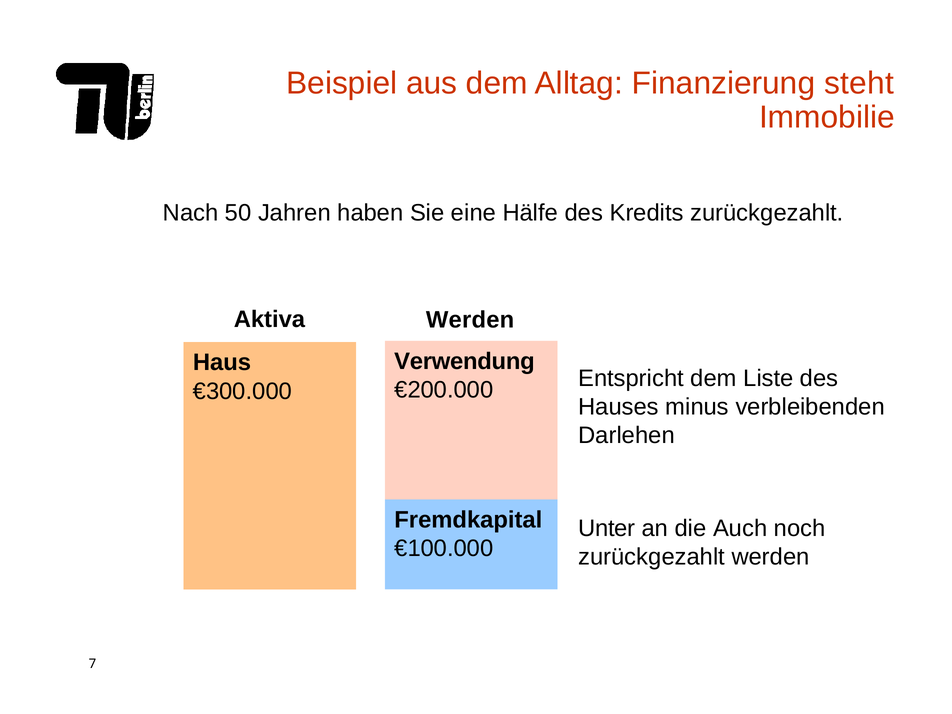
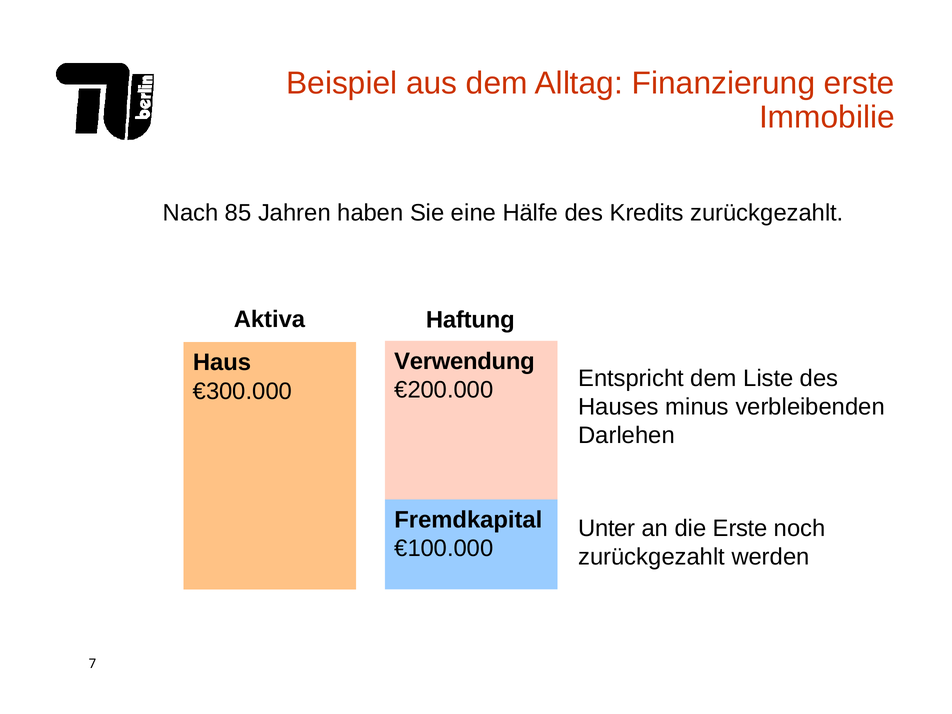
Finanzierung steht: steht -> erste (859, 83)
50: 50 -> 85 (238, 213)
Aktiva Werden: Werden -> Haftung (470, 320)
die Auch: Auch -> Erste (740, 528)
